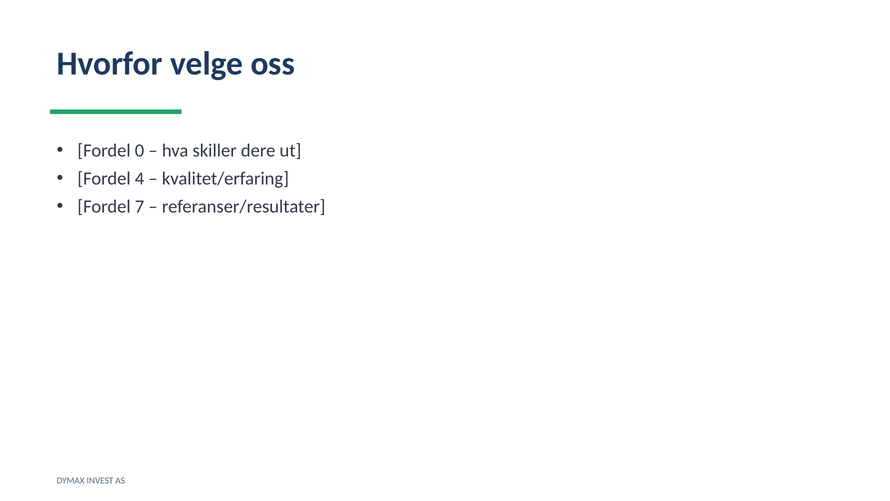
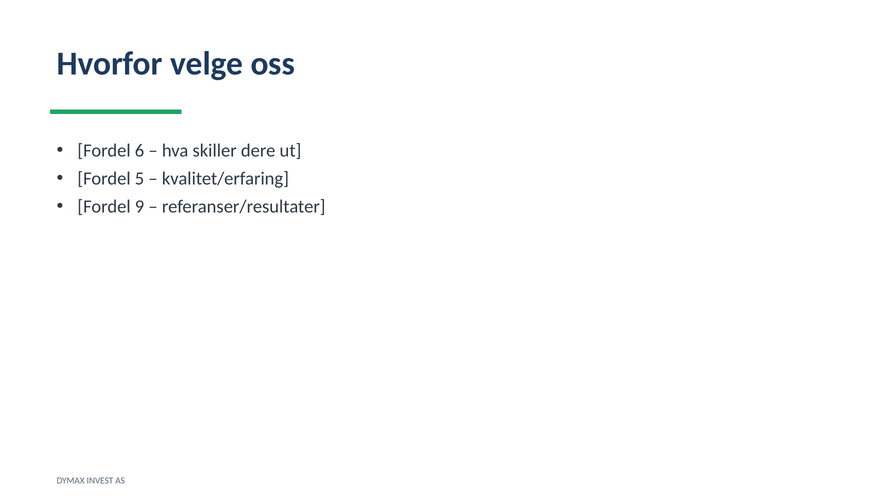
0: 0 -> 6 (140, 151)
4: 4 -> 5 (140, 179)
7: 7 -> 9 (140, 206)
